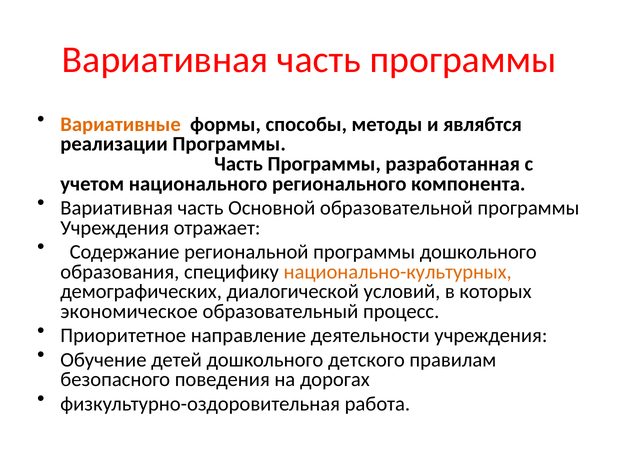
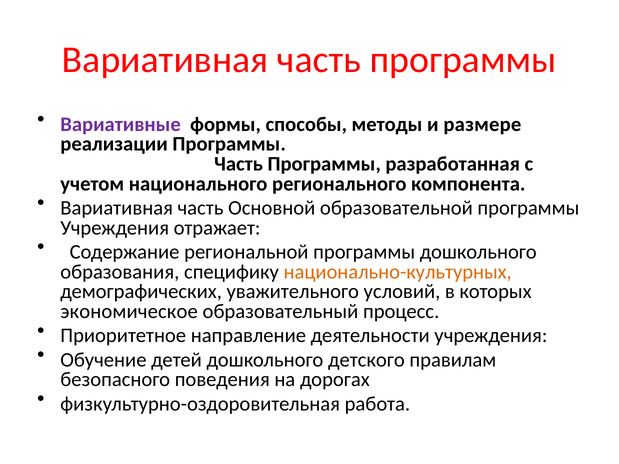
Вариативные colour: orange -> purple (121, 124)
являбтся: являбтся -> размере (482, 124)
диалогической: диалогической -> уважительного (293, 292)
